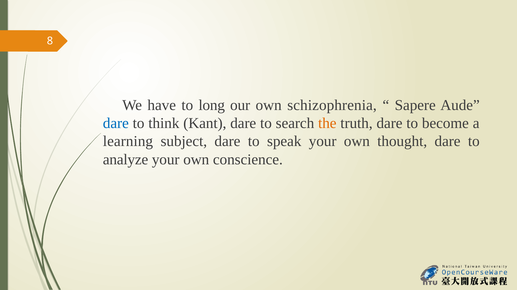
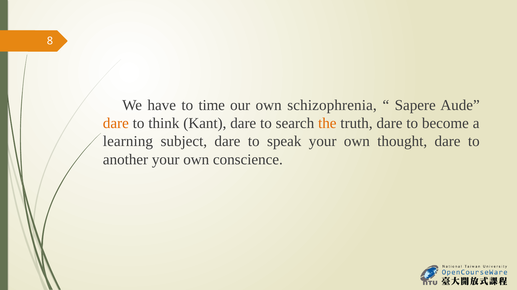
long: long -> time (212, 105)
dare colour: blue -> orange (116, 124)
analyze: analyze -> another (126, 160)
